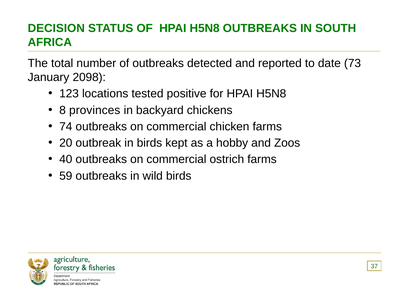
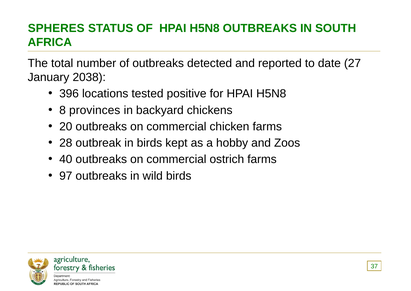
DECISION: DECISION -> SPHERES (56, 28)
73: 73 -> 27 (353, 63)
2098: 2098 -> 2038 (89, 77)
123: 123 -> 396 (69, 94)
74: 74 -> 20 (66, 126)
20: 20 -> 28 (66, 143)
59: 59 -> 97 (66, 176)
